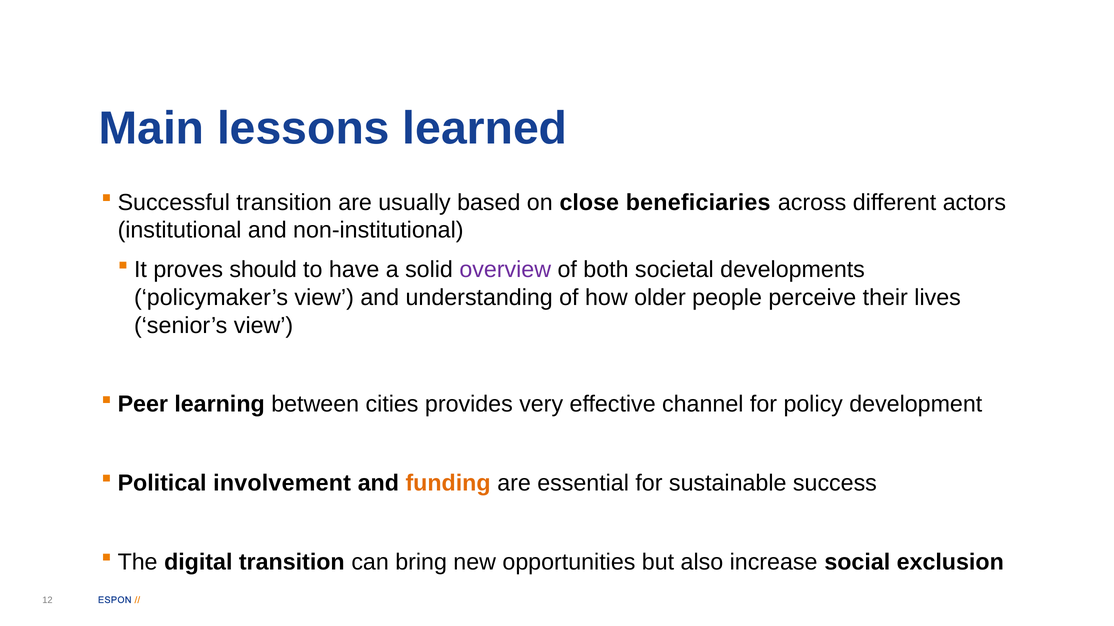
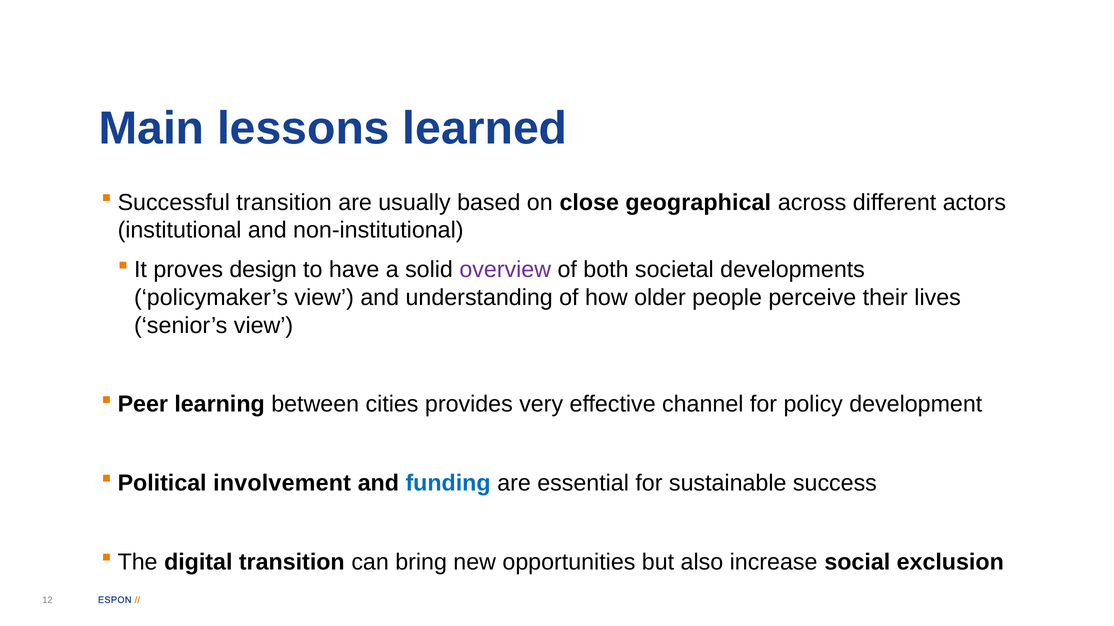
beneficiaries: beneficiaries -> geographical (698, 203)
should: should -> design (263, 270)
funding colour: orange -> blue (448, 484)
